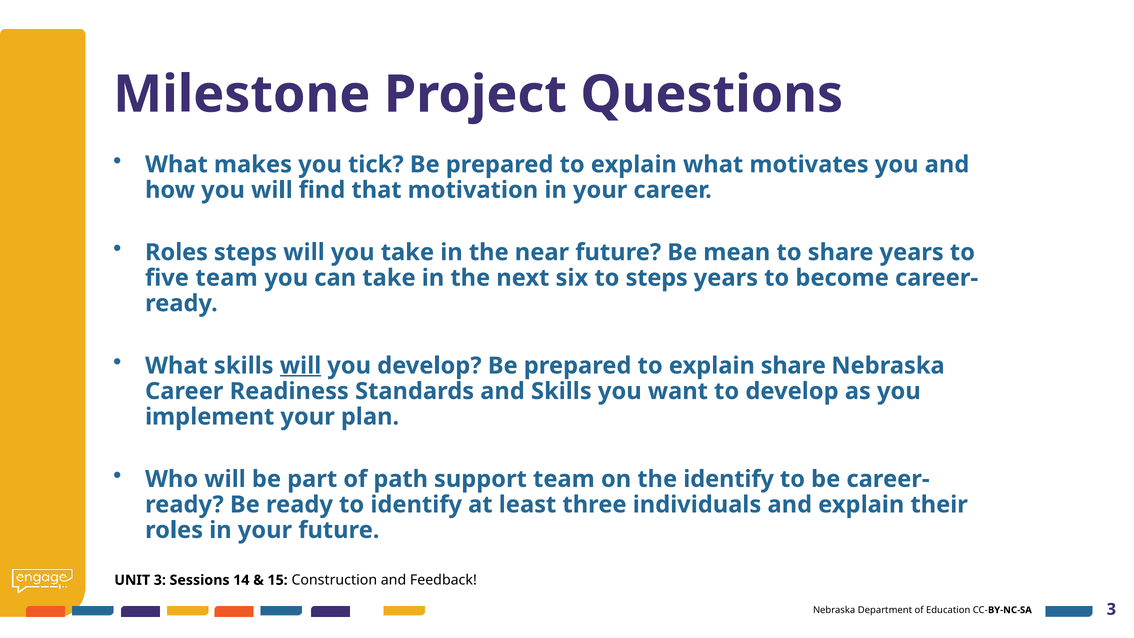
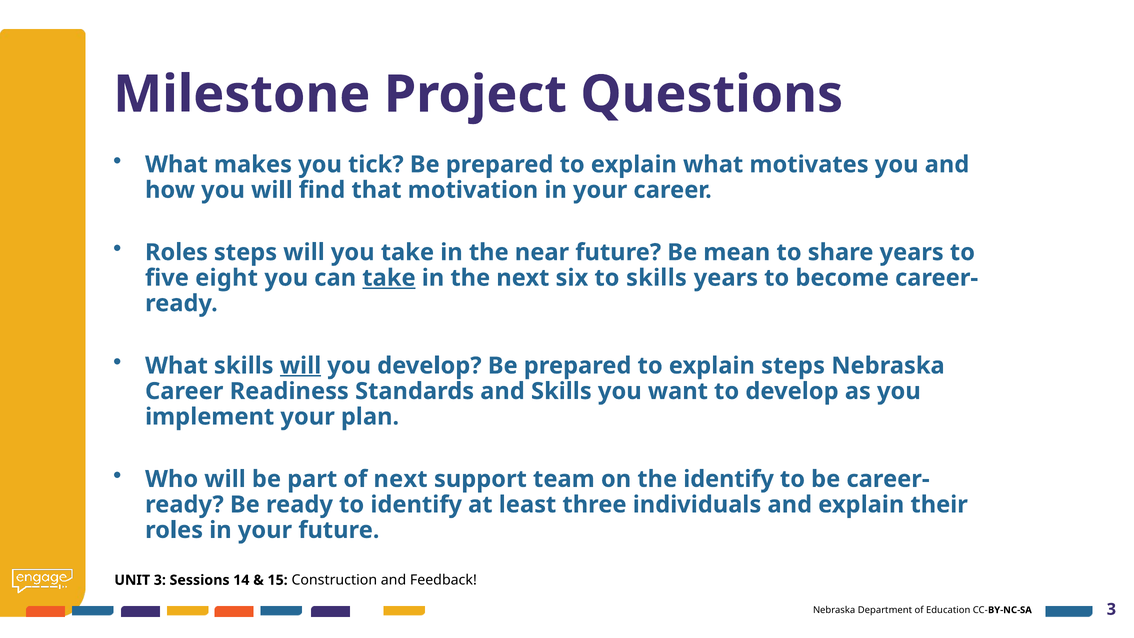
five team: team -> eight (227, 278)
take underline: none -> present (389, 278)
to steps: steps -> skills (656, 278)
explain share: share -> steps (793, 366)
of path: path -> next (401, 479)
